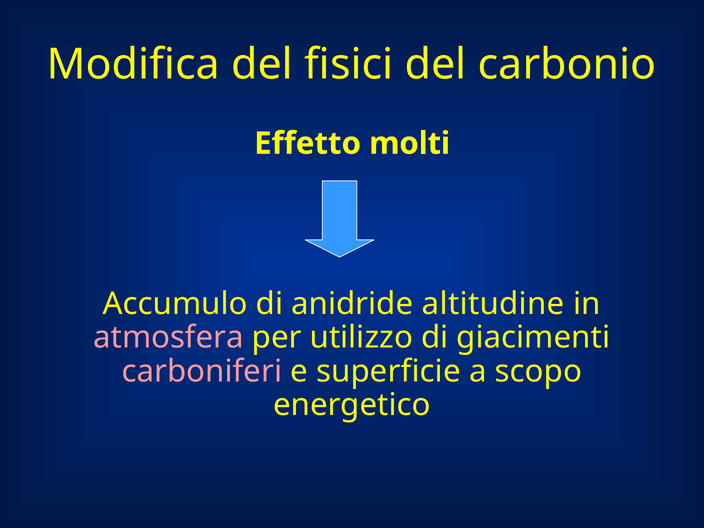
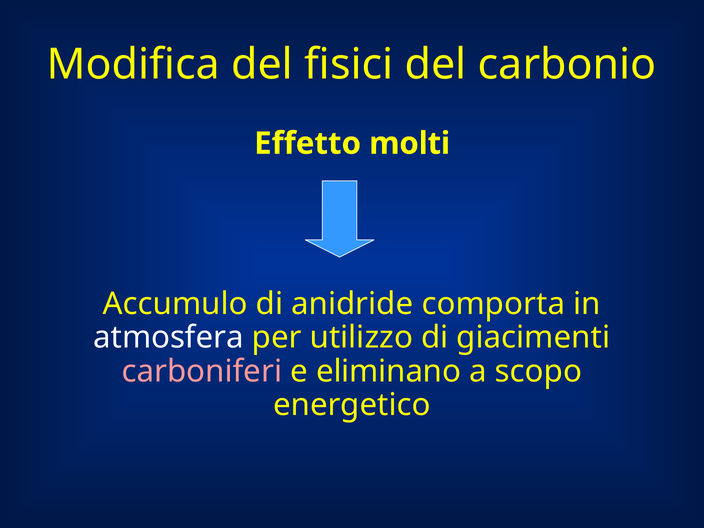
altitudine: altitudine -> comporta (493, 304)
atmosfera colour: pink -> white (168, 337)
superficie: superficie -> eliminano (389, 371)
